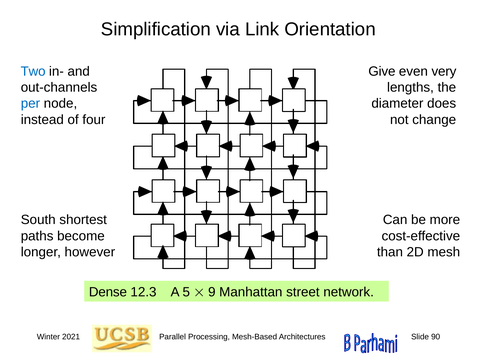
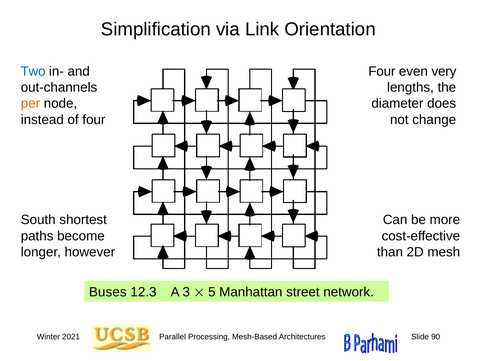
Give: Give -> Four (382, 71)
per colour: blue -> orange (30, 104)
Dense: Dense -> Buses (108, 292)
5: 5 -> 3 (186, 292)
9: 9 -> 5 (212, 292)
